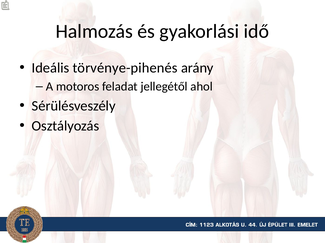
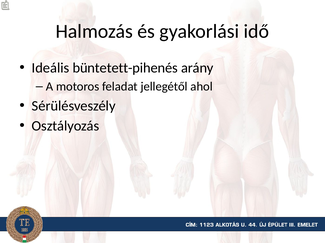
törvénye-pihenés: törvénye-pihenés -> büntetett-pihenés (125, 68)
